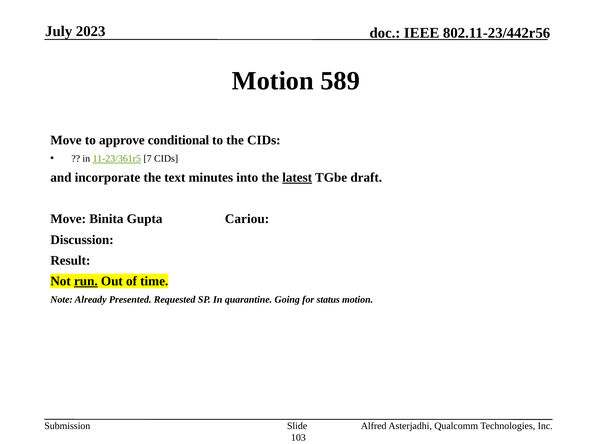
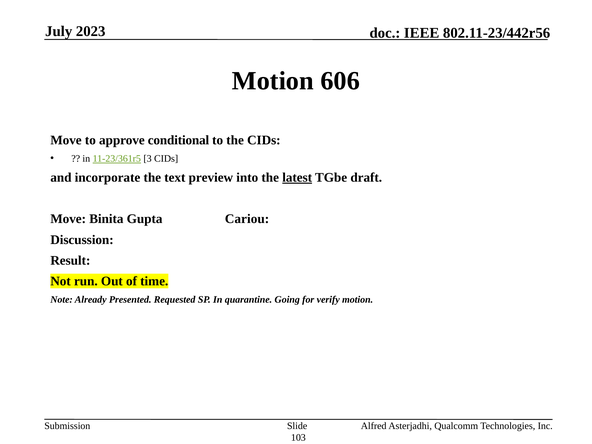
589: 589 -> 606 (340, 81)
7: 7 -> 3 (148, 159)
minutes: minutes -> preview (211, 178)
run underline: present -> none (86, 281)
status: status -> verify (328, 300)
